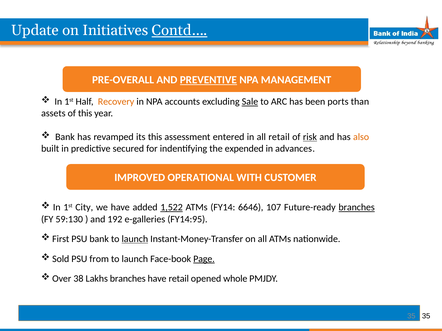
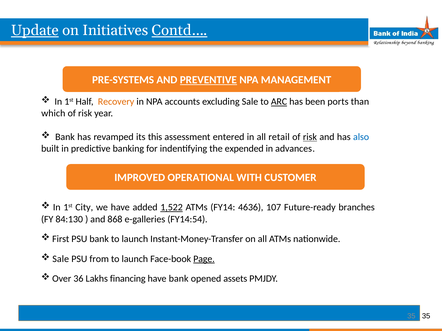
Update underline: none -> present (35, 30)
PRE-OVERALL: PRE-OVERALL -> PRE-SYSTEMS (123, 80)
Sale underline: present -> none (250, 102)
ARC underline: none -> present (279, 102)
assets: assets -> which (53, 114)
this: this -> risk (85, 114)
also colour: orange -> blue (361, 137)
secured: secured -> banking (128, 149)
6646: 6646 -> 4636 (251, 208)
branches underline: present -> none (357, 208)
59:130: 59:130 -> 84:130 (69, 219)
192: 192 -> 868 (115, 219)
FY14:95: FY14:95 -> FY14:54 (187, 219)
launch underline: present -> none (135, 239)
Sold: Sold -> Sale (61, 259)
38: 38 -> 36 (78, 279)
Lakhs branches: branches -> financing (128, 279)
have retail: retail -> bank (179, 279)
whole: whole -> assets (235, 279)
